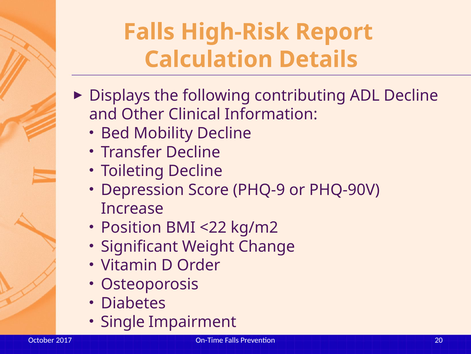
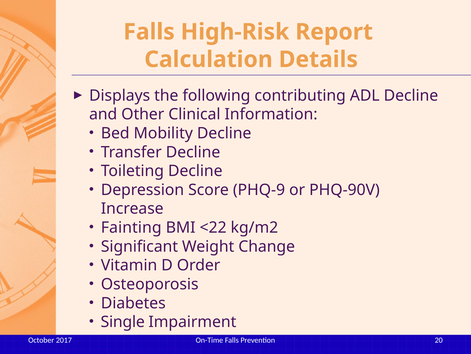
Position: Position -> Fainting (131, 227)
